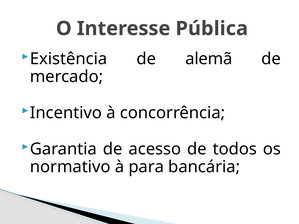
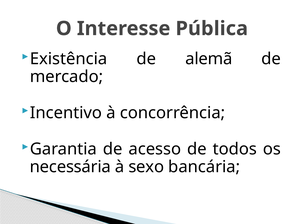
normativo: normativo -> necessária (70, 167)
para: para -> sexo (146, 167)
